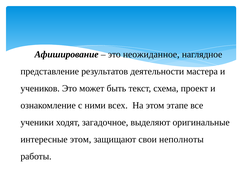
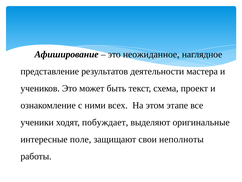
загадочное: загадочное -> побуждает (105, 122)
интересные этом: этом -> поле (81, 139)
